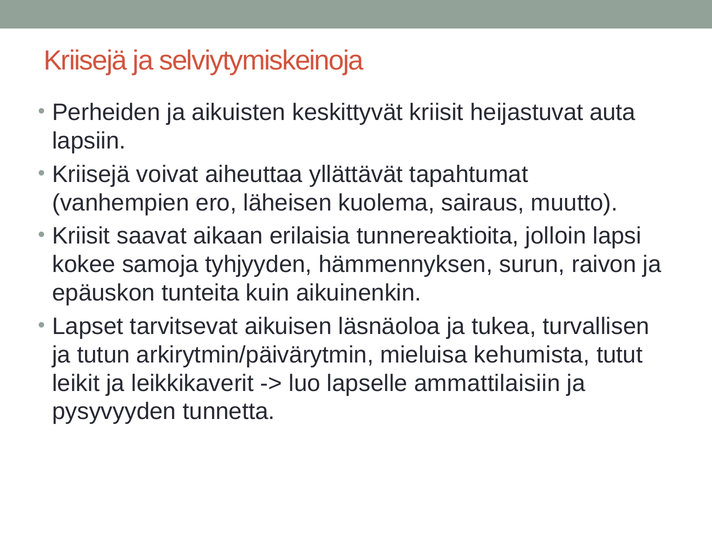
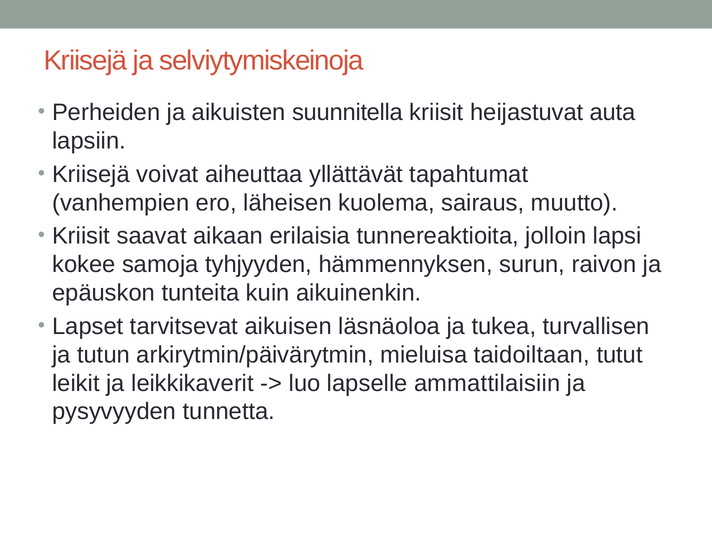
keskittyvät: keskittyvät -> suunnitella (348, 113)
kehumista: kehumista -> taidoiltaan (532, 355)
